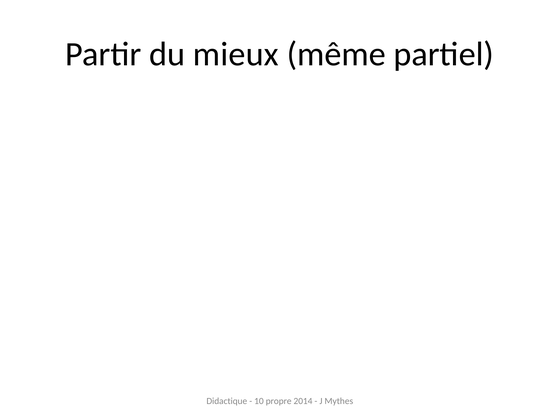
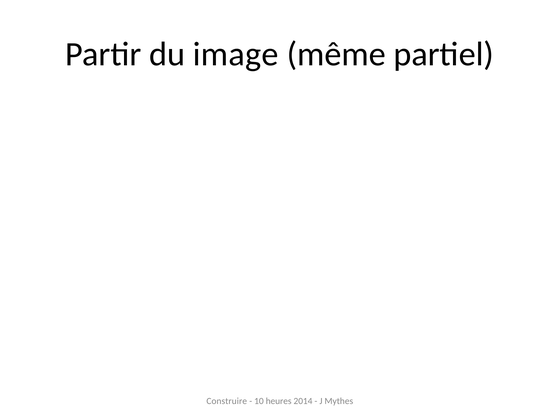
mieux: mieux -> image (236, 54)
Didactique: Didactique -> Construire (227, 401)
propre: propre -> heures (279, 401)
